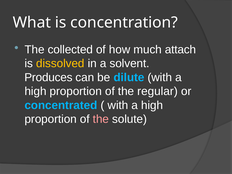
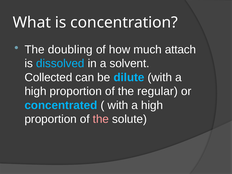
collected: collected -> doubling (70, 50)
dissolved colour: yellow -> light blue (60, 63)
Produces: Produces -> Collected (48, 77)
